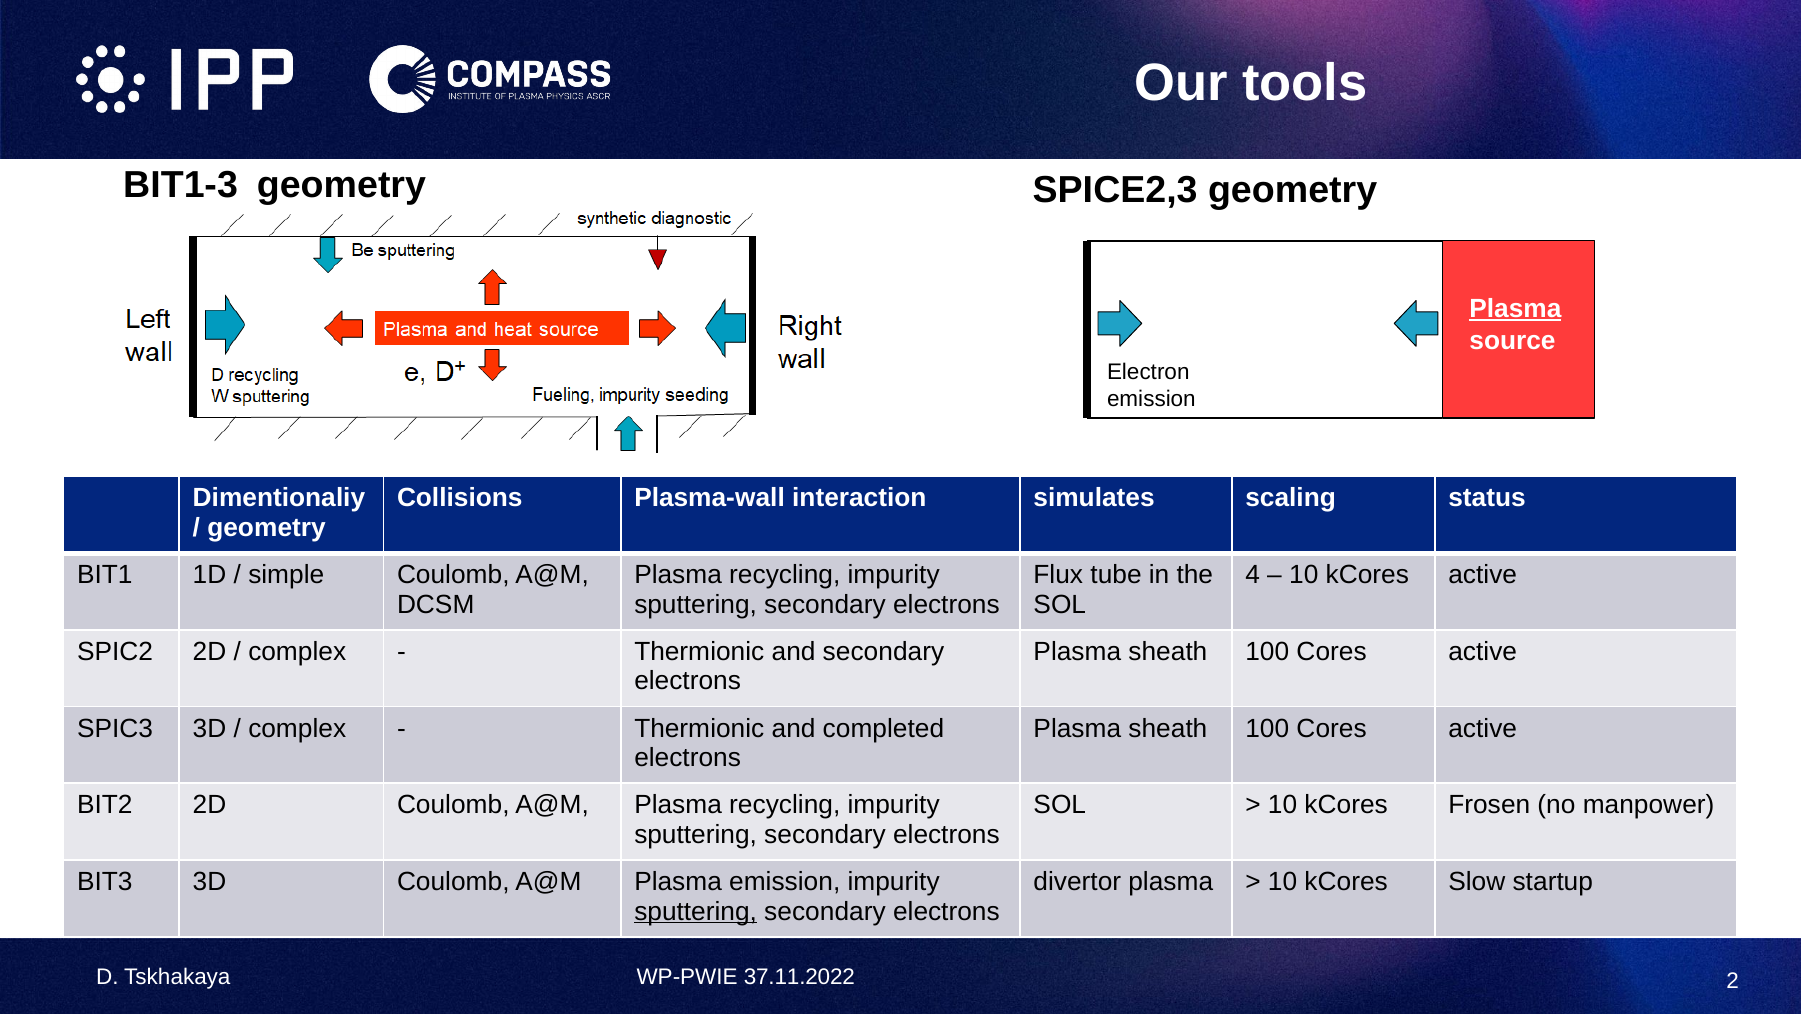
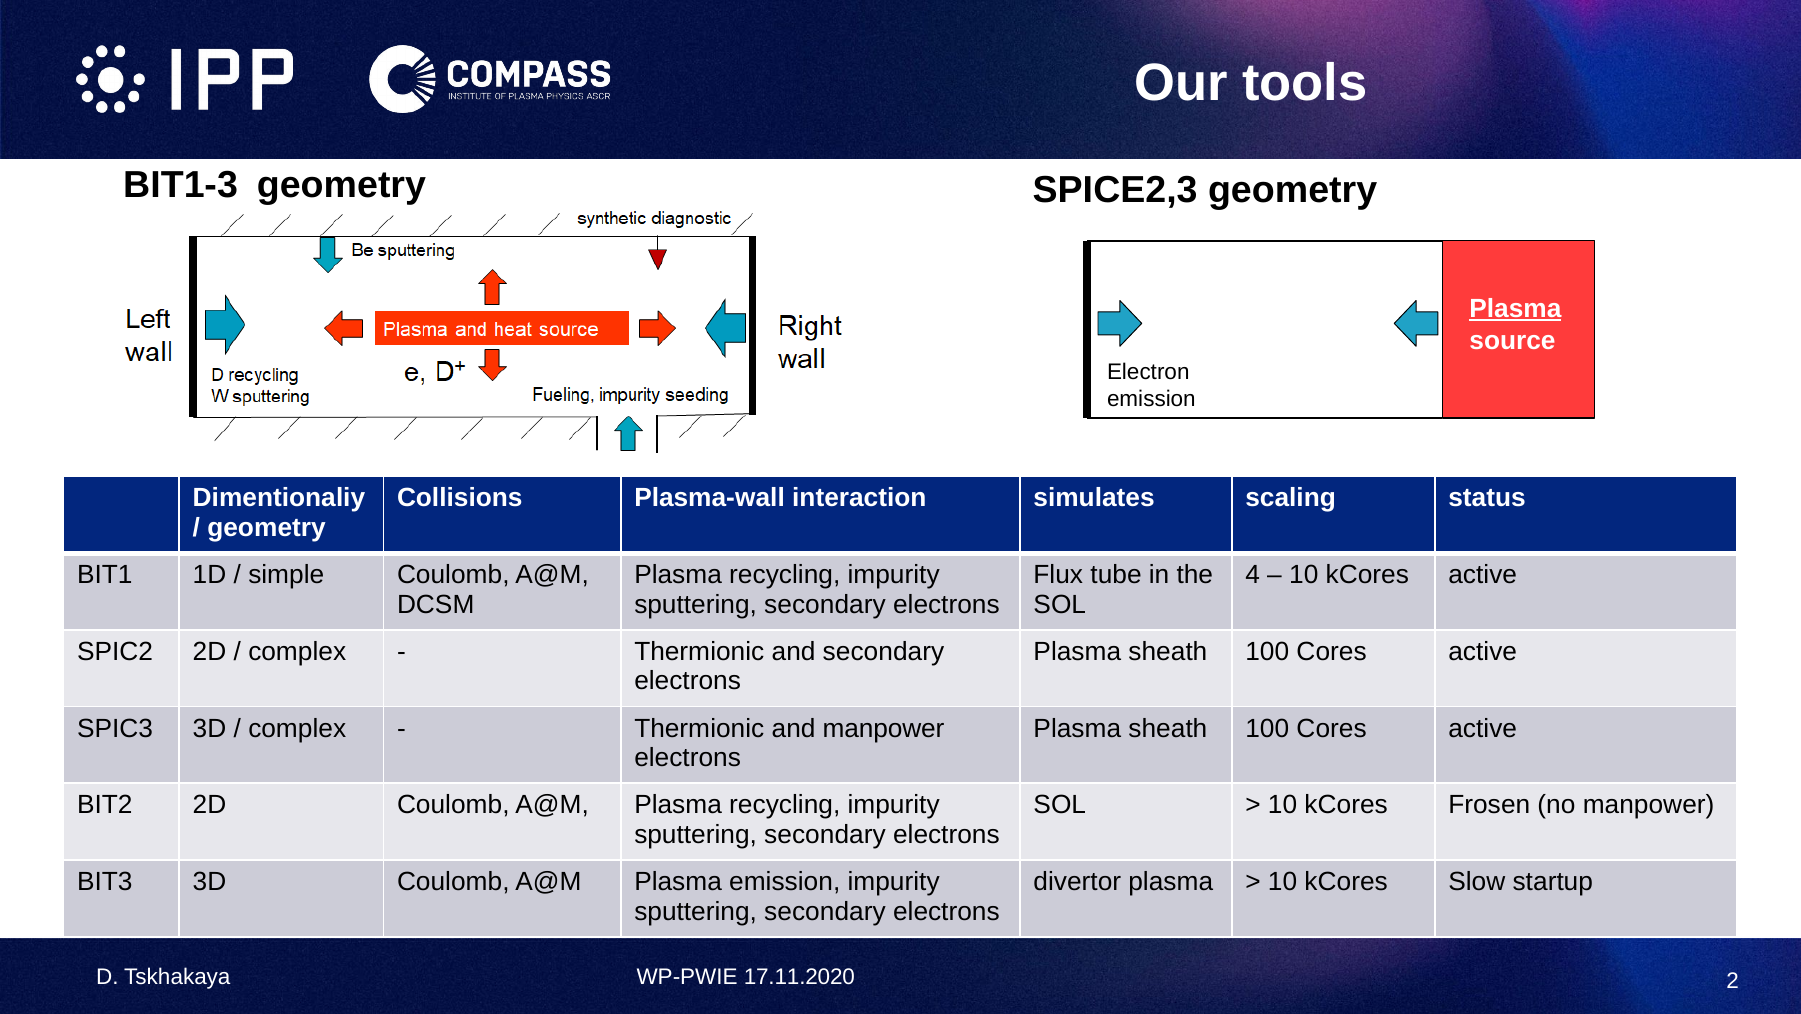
and completed: completed -> manpower (884, 728)
sputtering underline: present -> none (696, 911)
37.11.2022: 37.11.2022 -> 17.11.2020 (799, 977)
